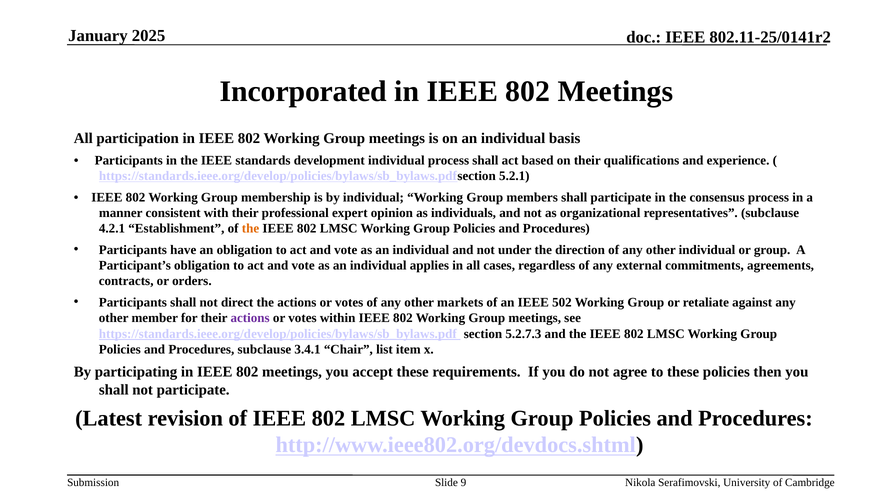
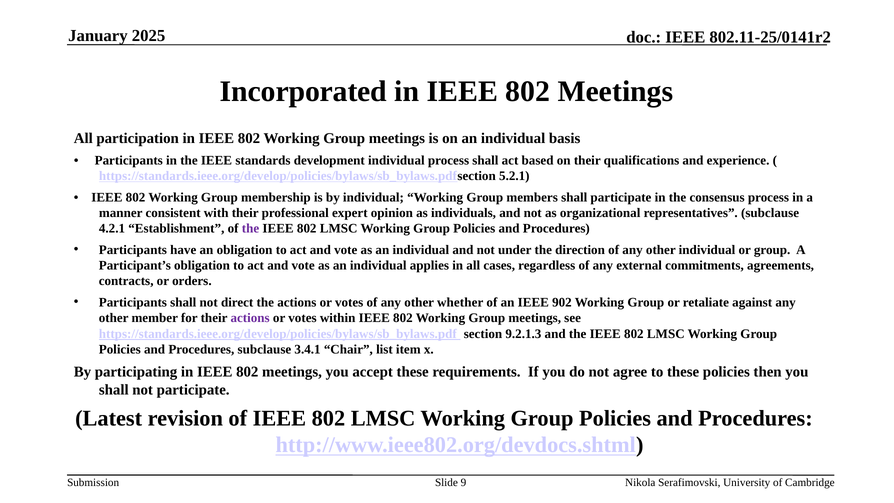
the colour: orange -> purple (251, 228)
markets: markets -> whether (460, 302)
502: 502 -> 902 (562, 302)
5.2.7.3: 5.2.7.3 -> 9.2.1.3 (523, 334)
